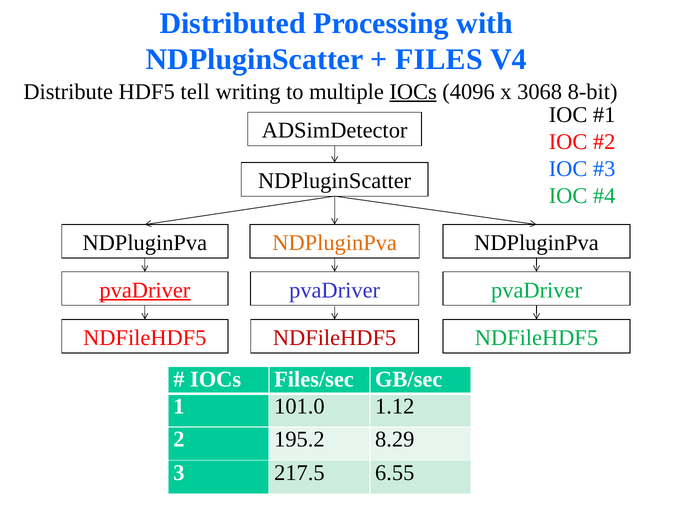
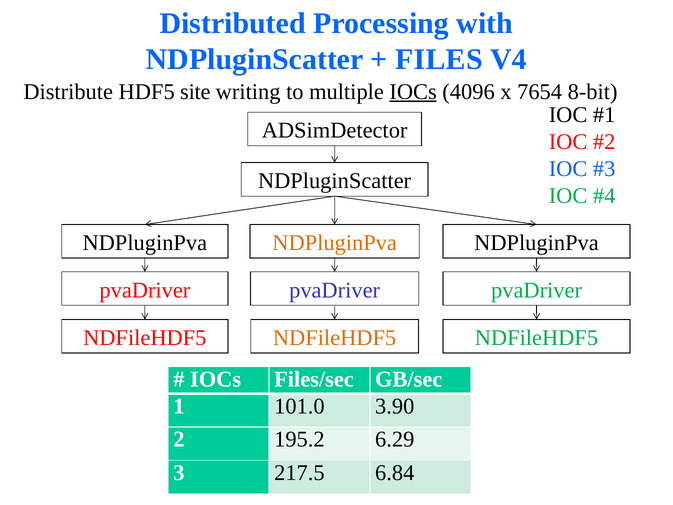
tell: tell -> site (195, 92)
3068: 3068 -> 7654 (540, 92)
pvaDriver underline: present -> none (145, 290)
NDFileHDF5 colour: red -> orange (335, 338)
1.12: 1.12 -> 3.90 (395, 406)
8.29: 8.29 -> 6.29 (395, 439)
6.55: 6.55 -> 6.84 (395, 473)
